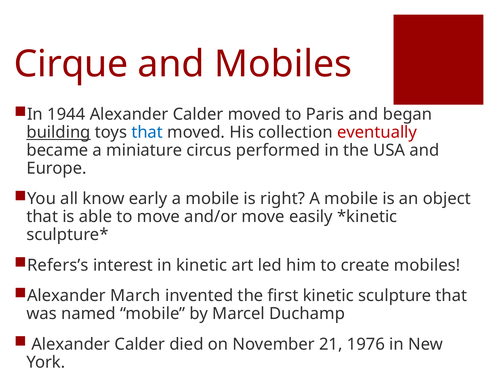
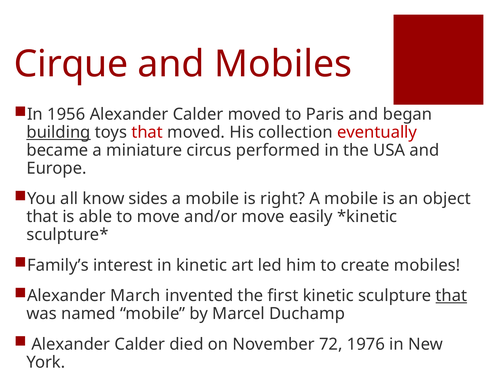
1944: 1944 -> 1956 (66, 114)
that colour: blue -> red (147, 132)
early: early -> sides (148, 198)
Refers’s: Refers’s -> Family’s (58, 265)
that underline: none -> present (451, 295)
21: 21 -> 72 (331, 344)
